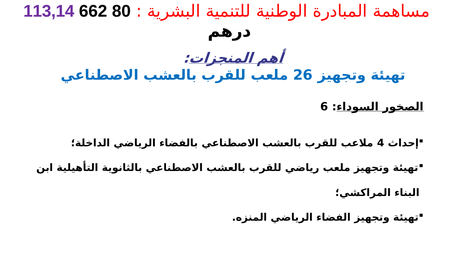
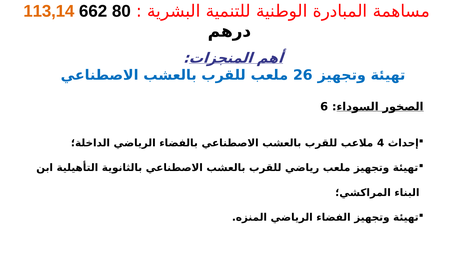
113,14 colour: purple -> orange (49, 11)
